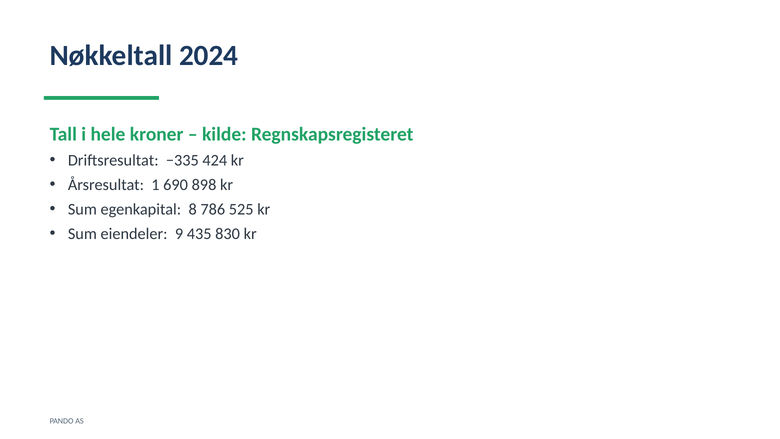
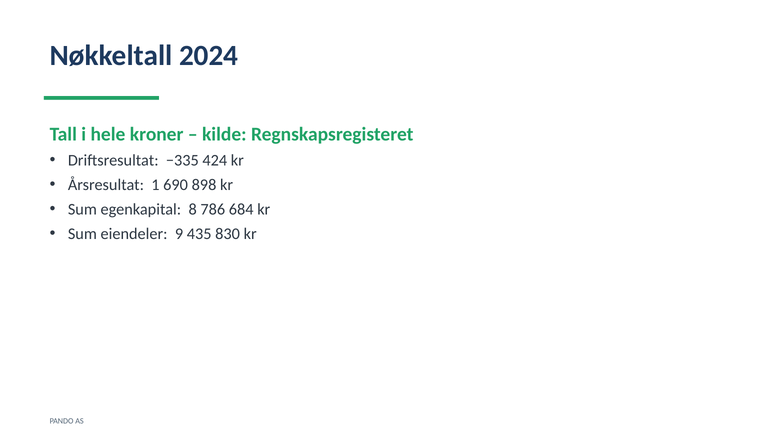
525: 525 -> 684 (241, 209)
